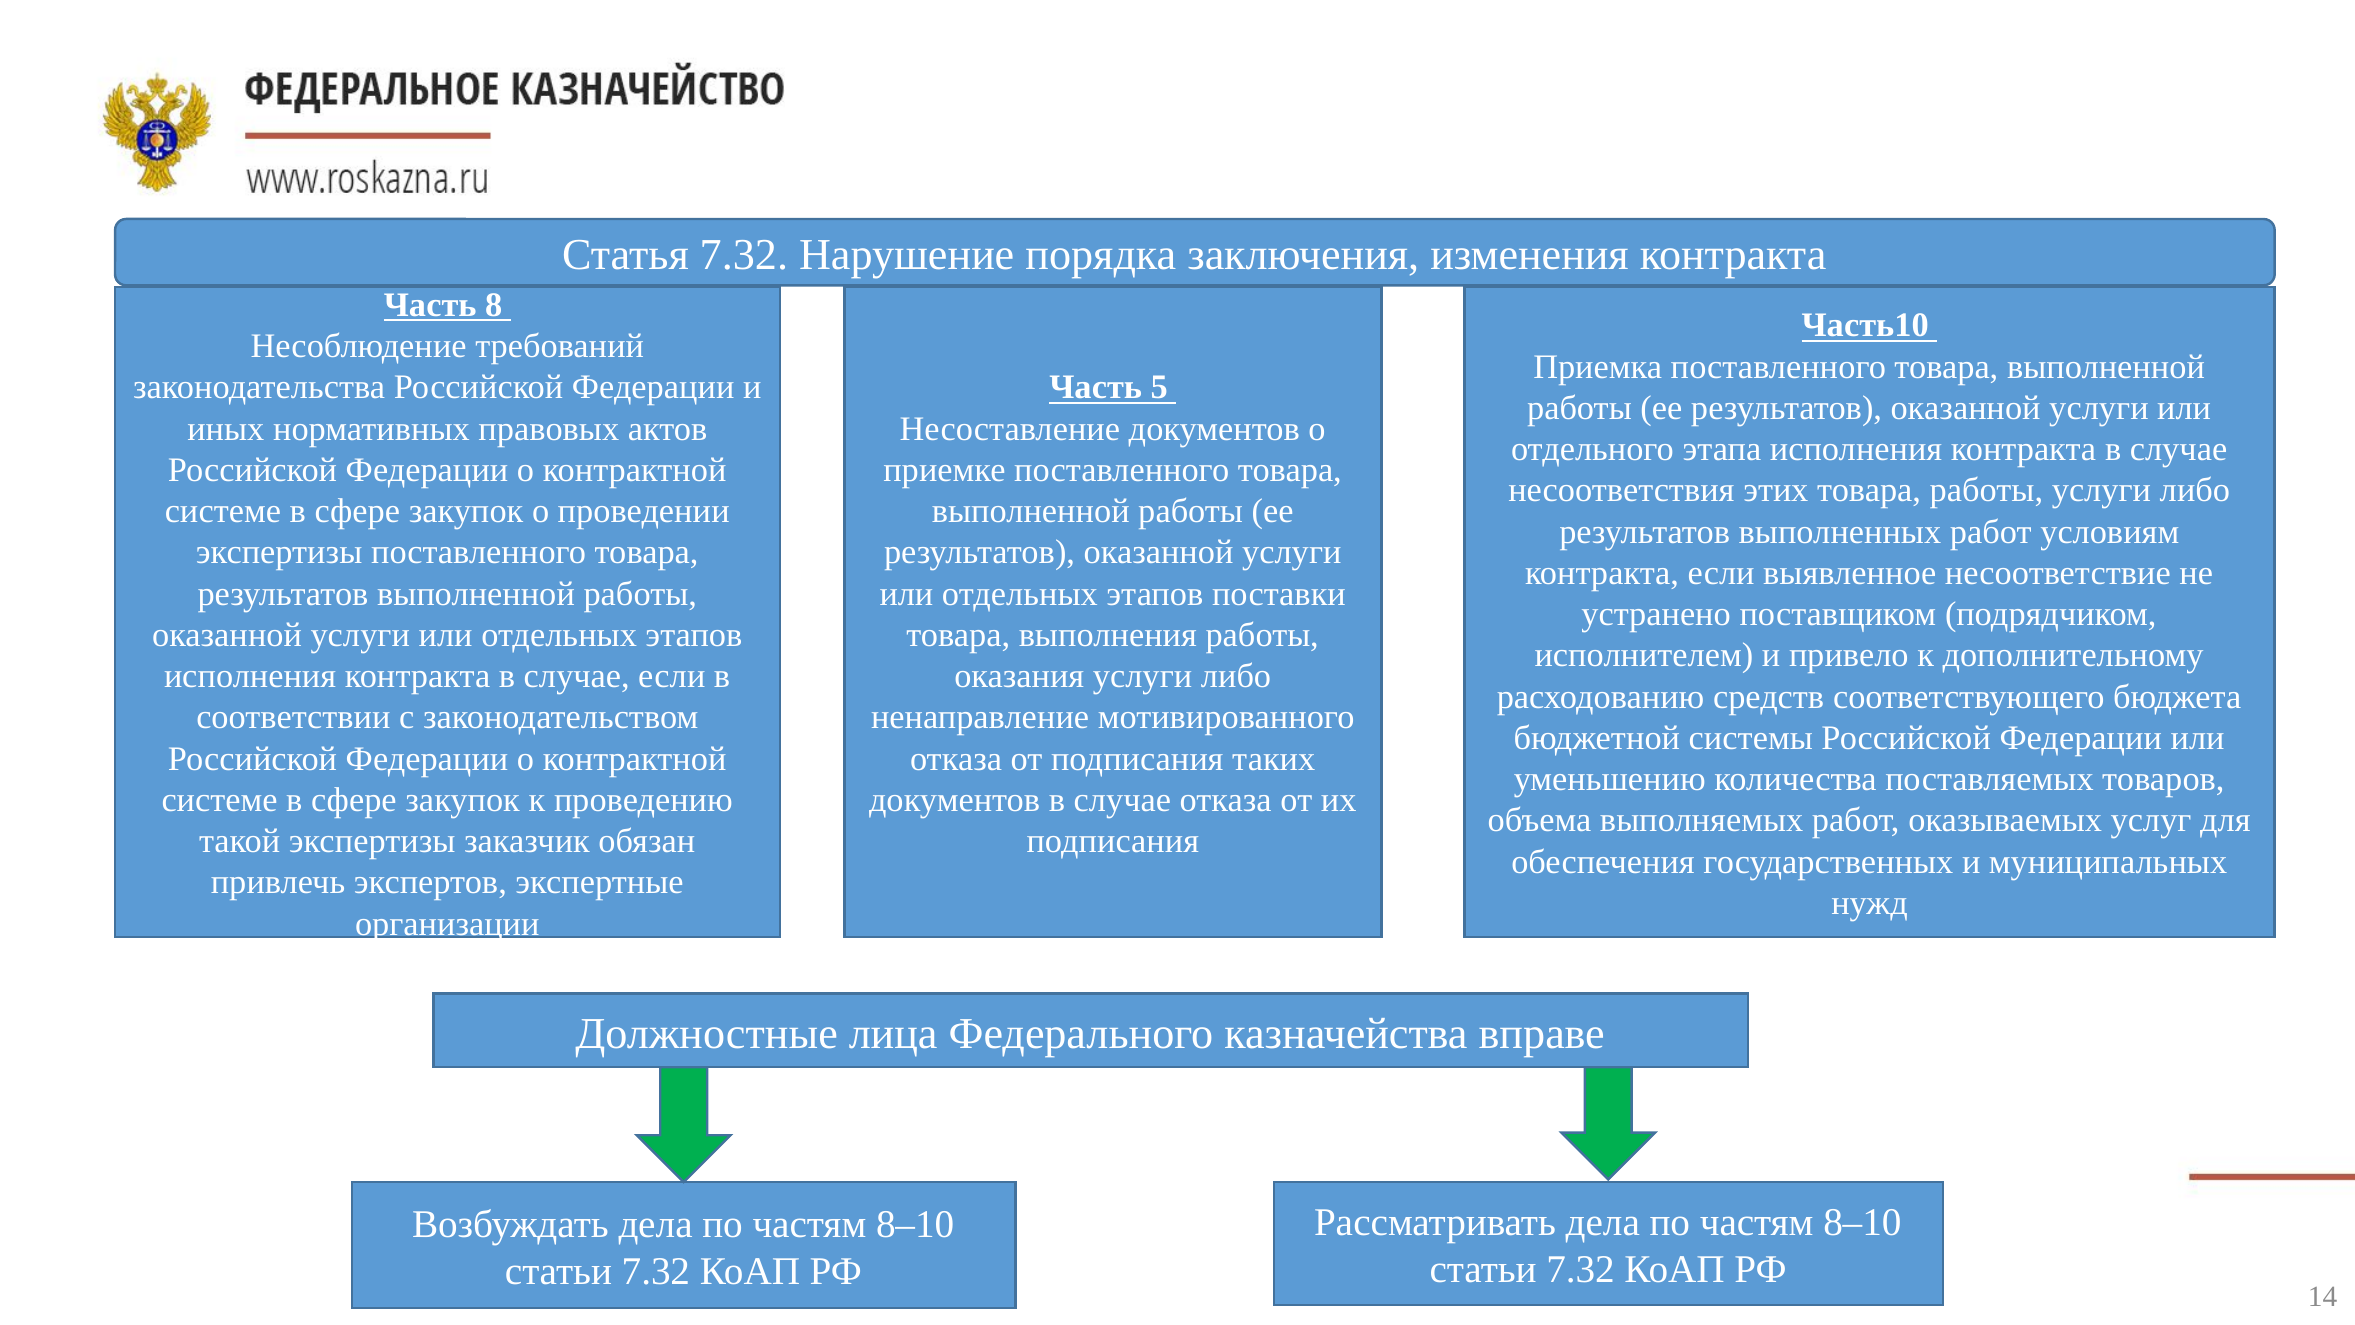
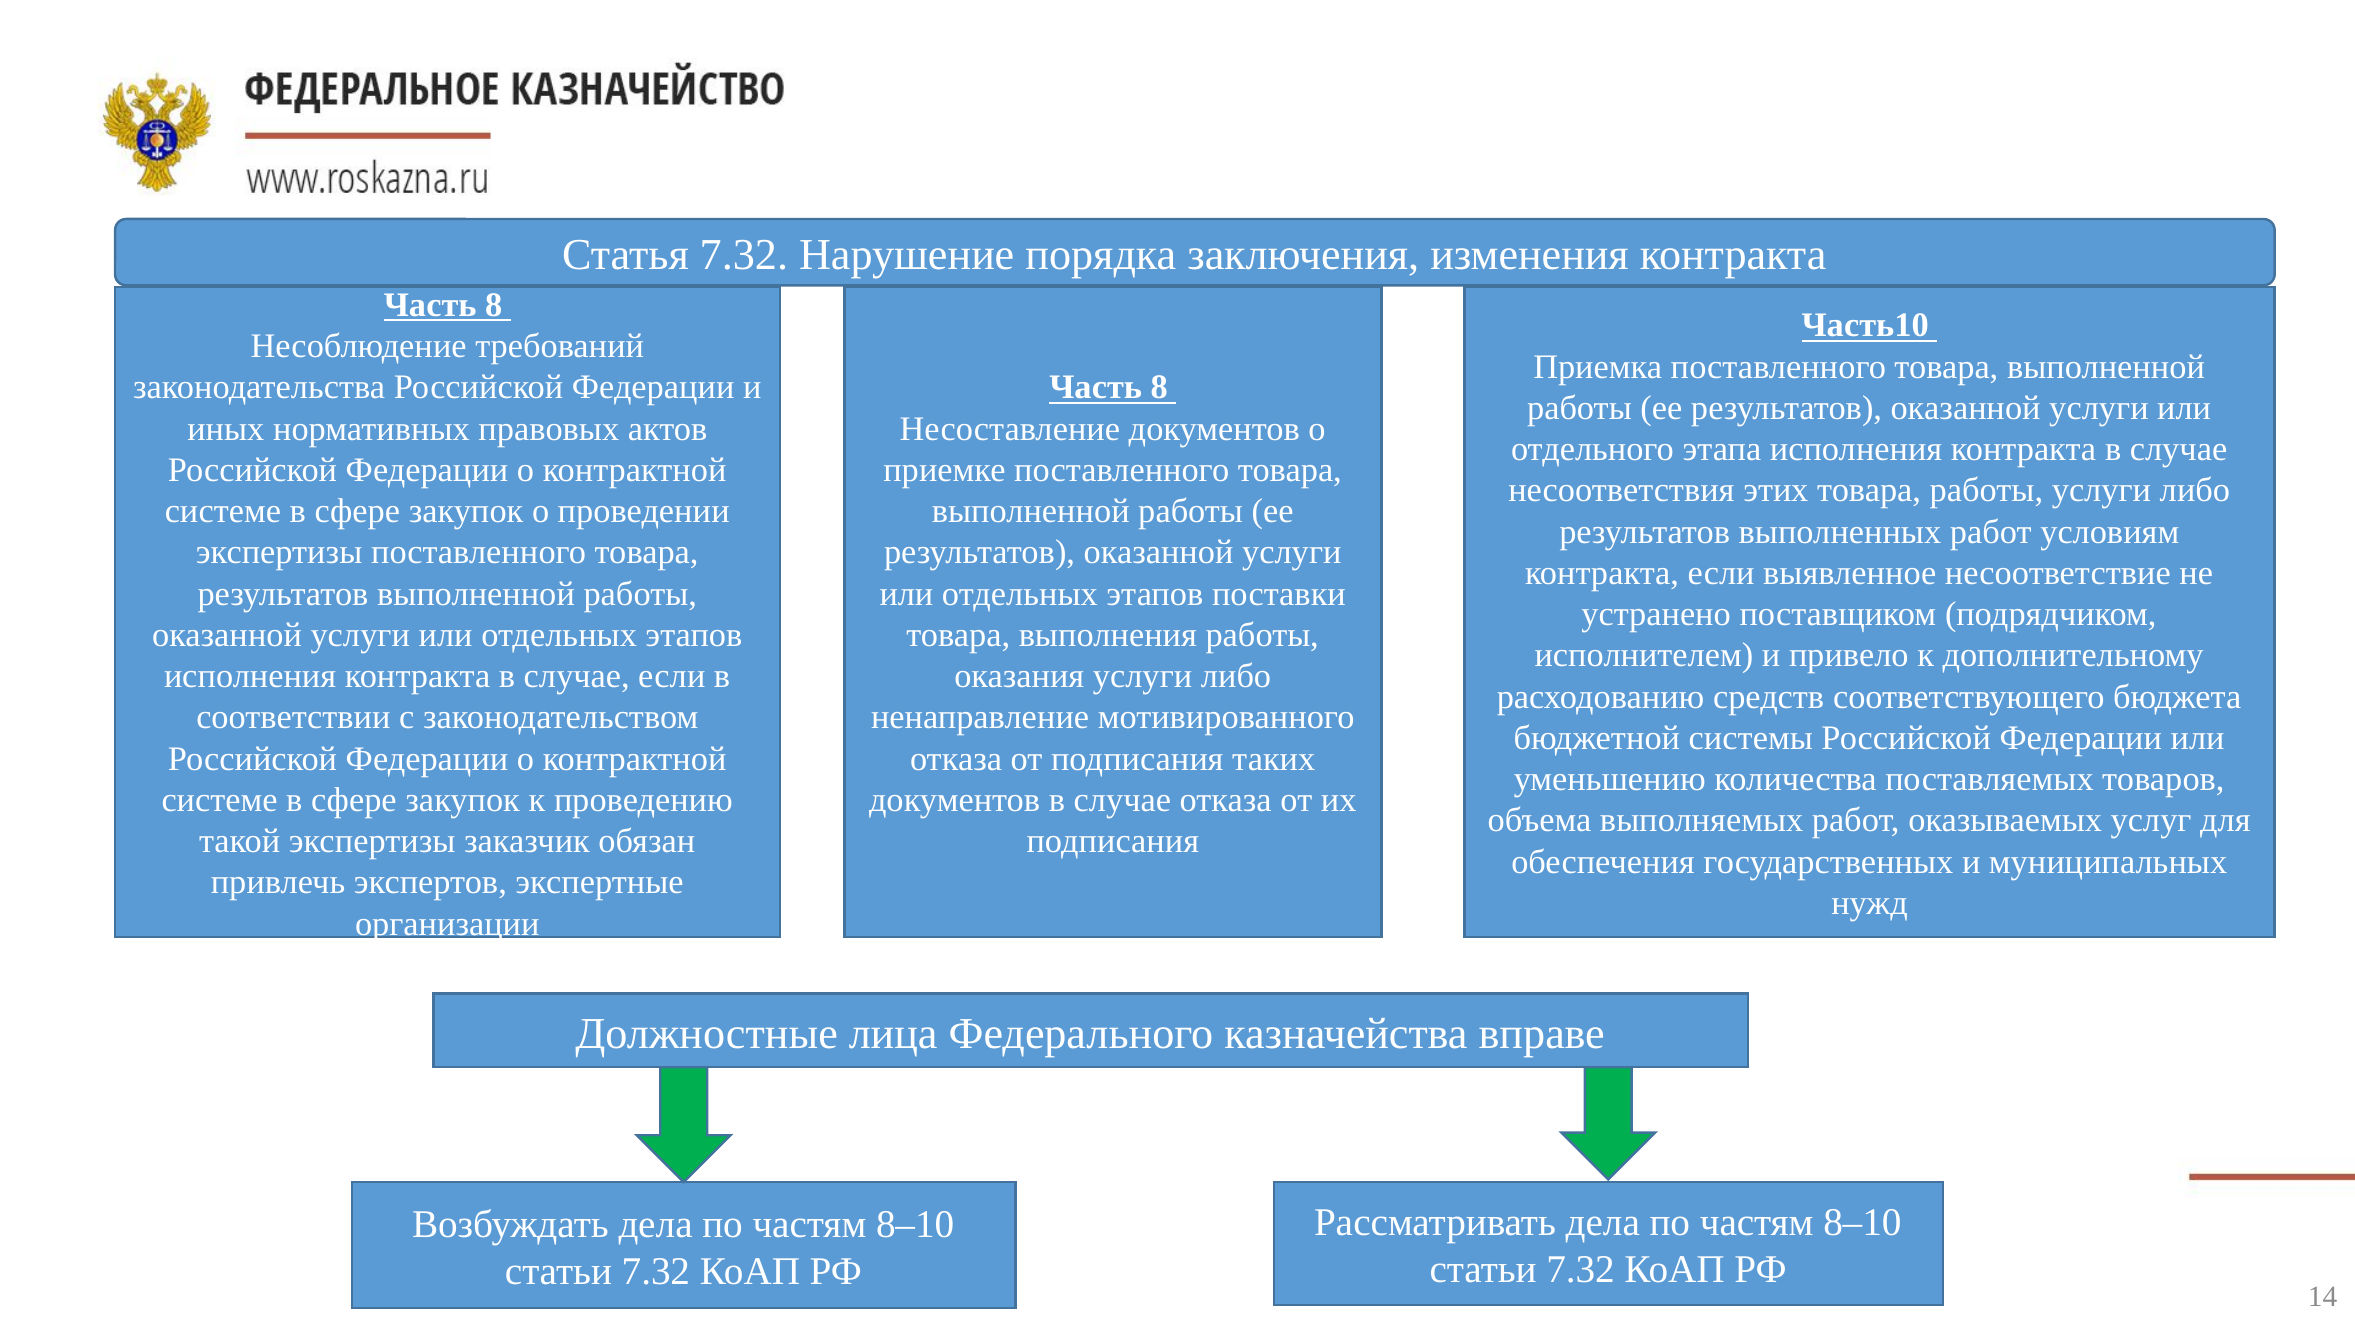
5: 5 -> 8 (1159, 387)
